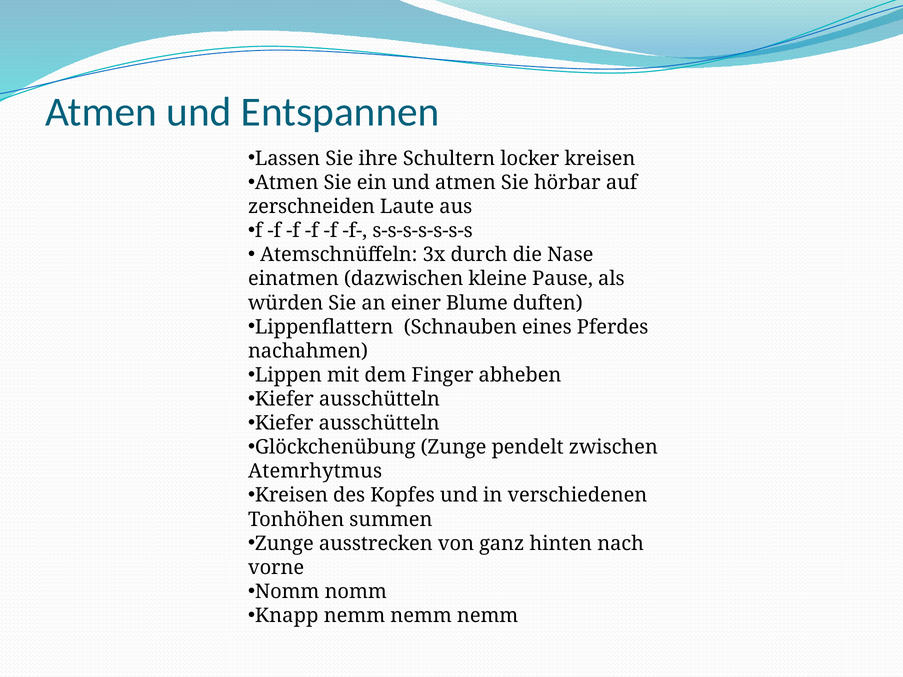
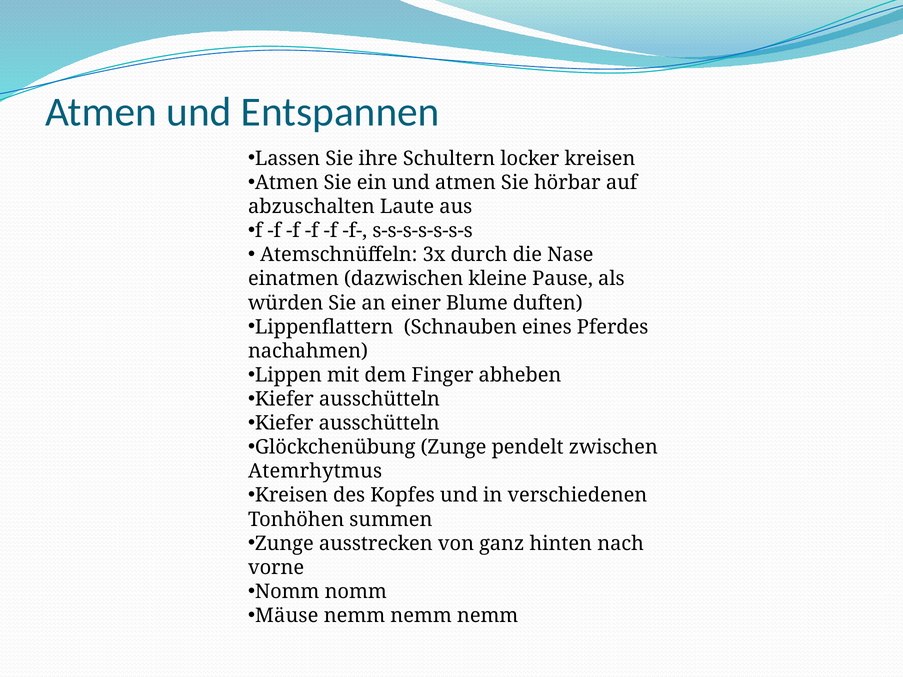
zerschneiden: zerschneiden -> abzuschalten (311, 207)
Knapp: Knapp -> Mäuse (287, 616)
